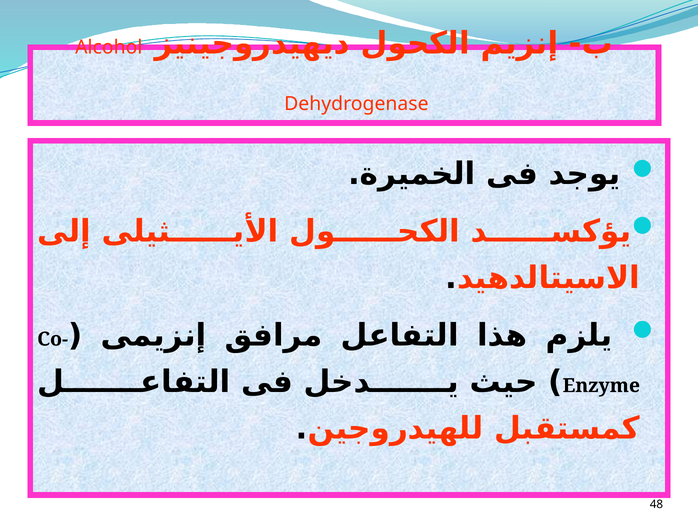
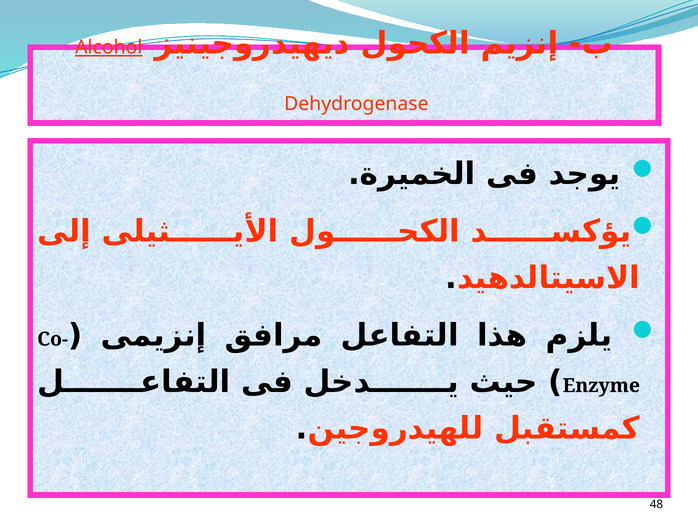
Alcohol underline: none -> present (109, 47)
